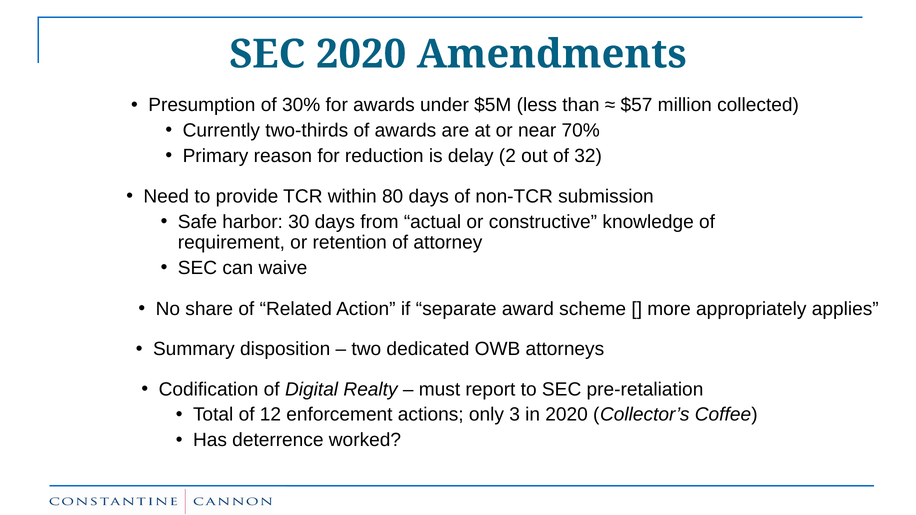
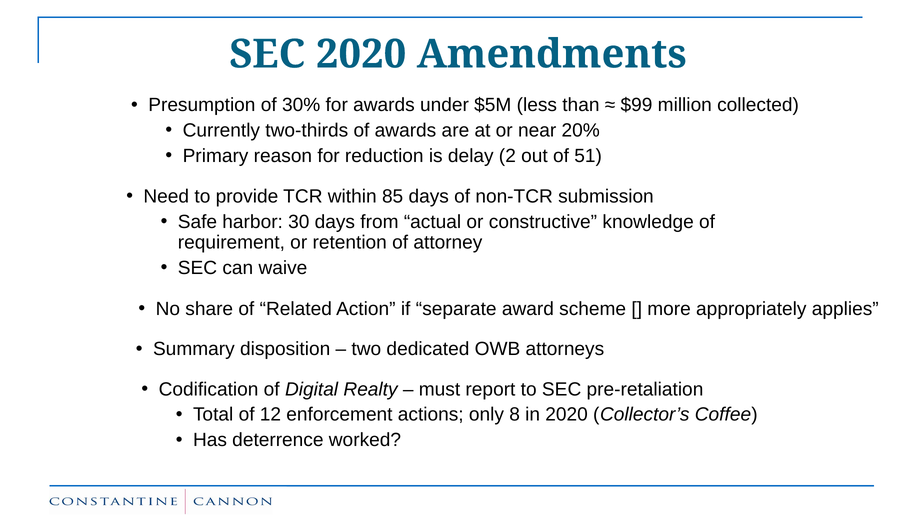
$57: $57 -> $99 (637, 105)
70%: 70% -> 20% (581, 130)
32: 32 -> 51 (588, 156)
80: 80 -> 85 (393, 197)
3: 3 -> 8 (515, 415)
